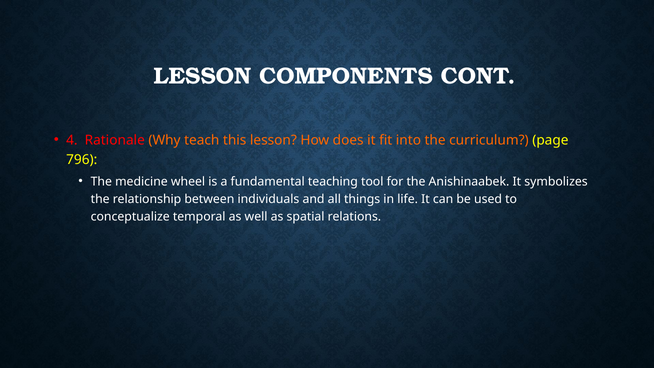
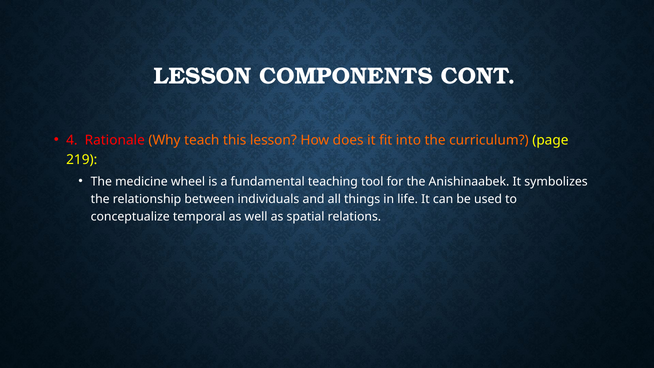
796: 796 -> 219 (82, 160)
